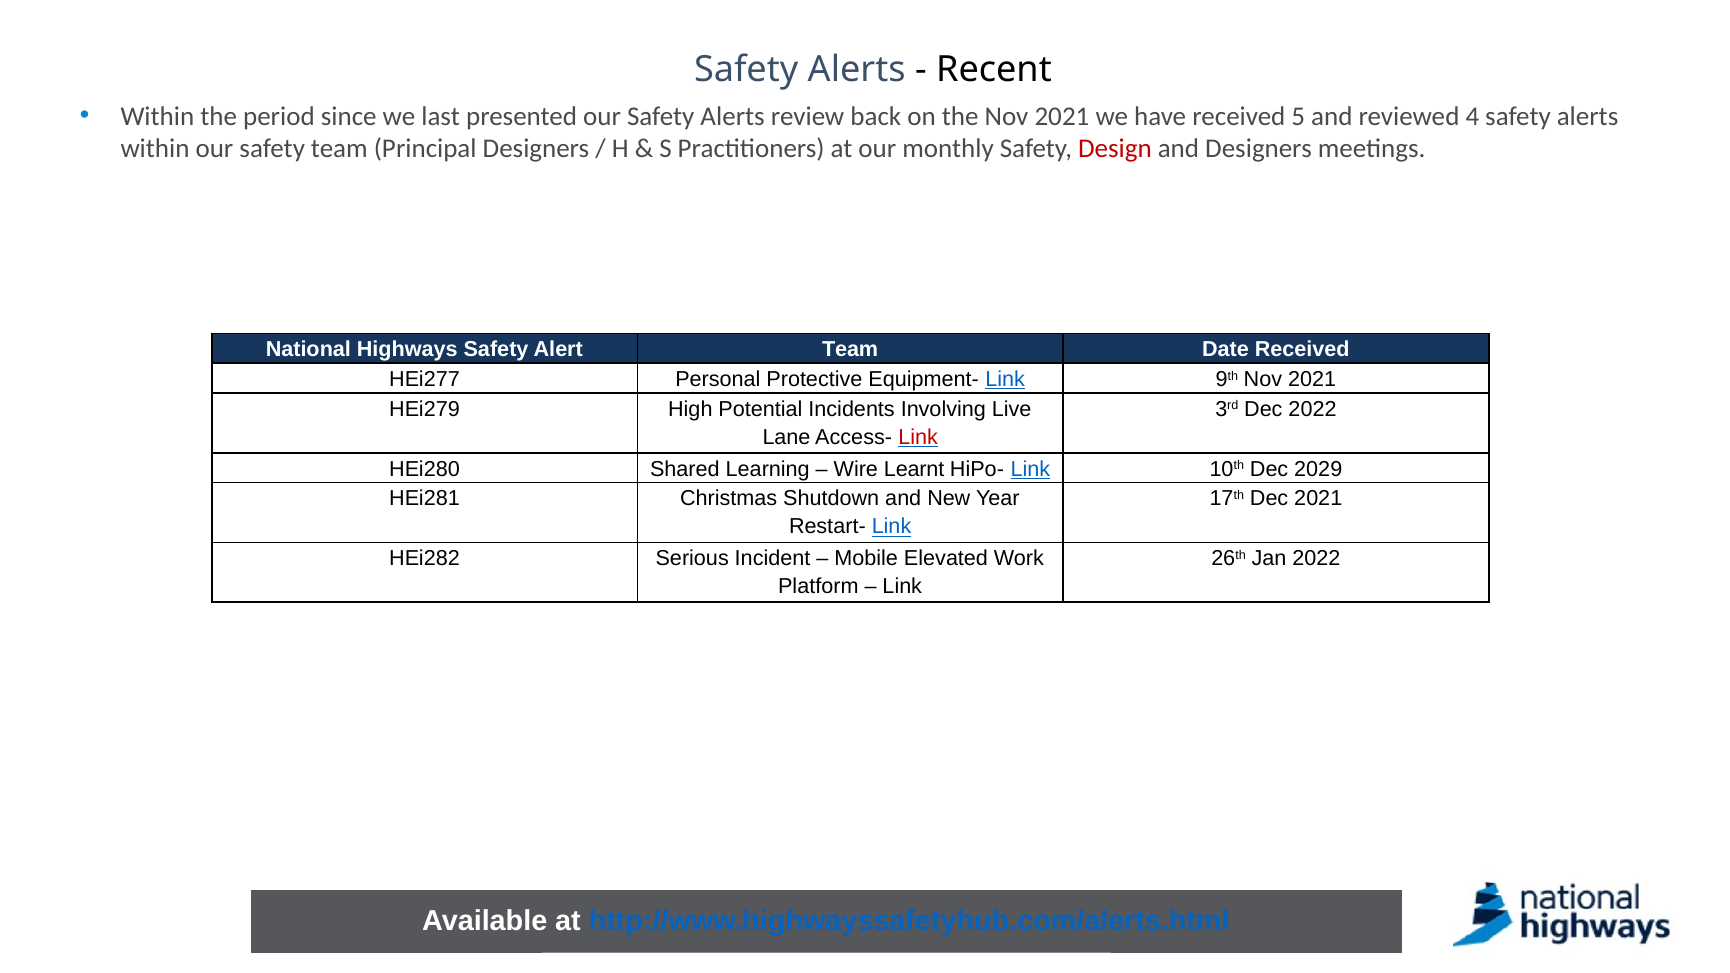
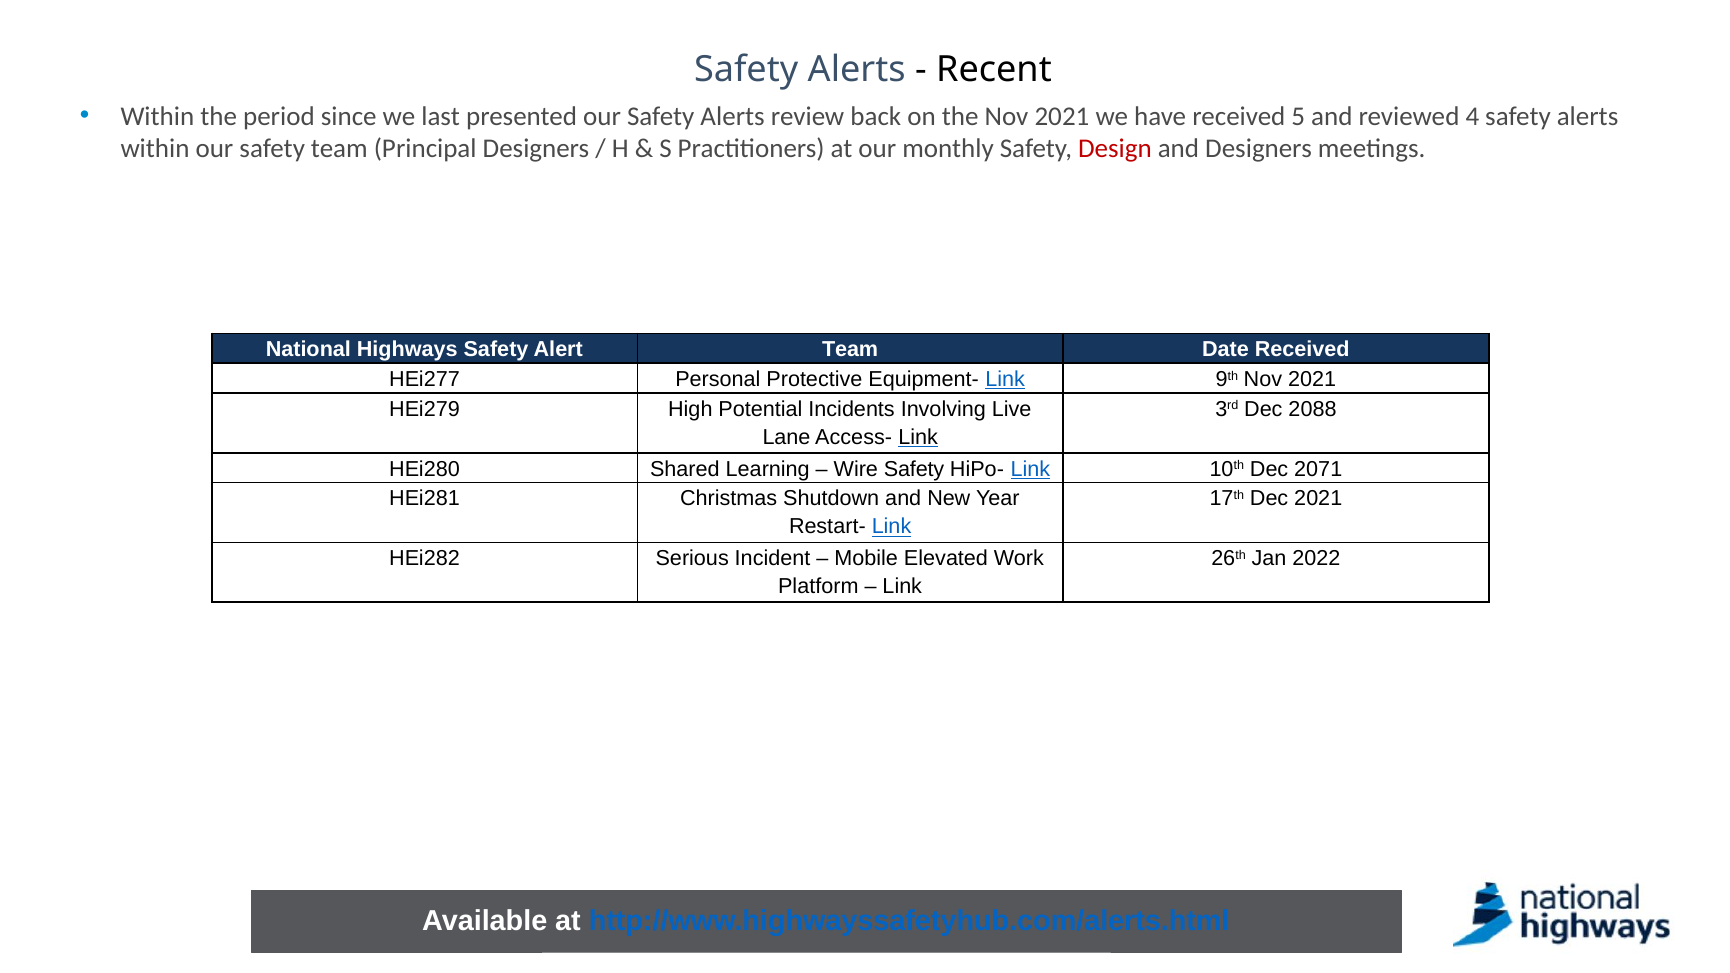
Dec 2022: 2022 -> 2088 (1313, 409)
Link colour: red -> black (918, 437)
Wire Learnt: Learnt -> Safety (914, 469)
2029: 2029 -> 2071 (1318, 469)
